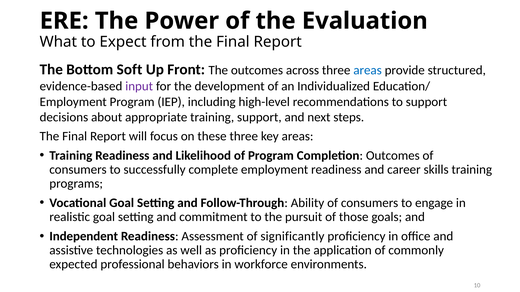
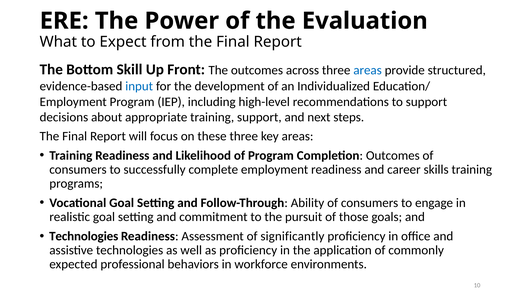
Soft: Soft -> Skill (130, 70)
input colour: purple -> blue (139, 86)
Independent: Independent -> Technologies (84, 237)
